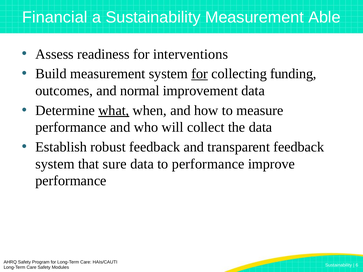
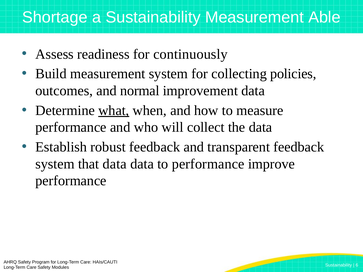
Financial: Financial -> Shortage (55, 17)
interventions: interventions -> continuously (191, 54)
for underline: present -> none (200, 74)
funding: funding -> policies (293, 74)
that sure: sure -> data (115, 164)
